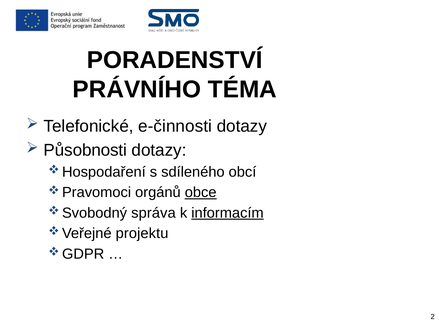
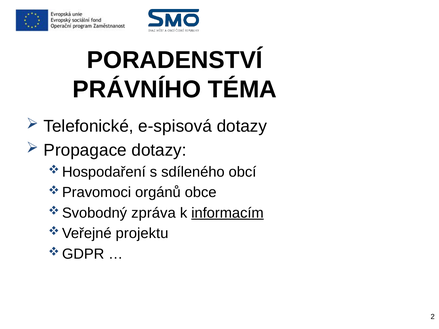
e-činnosti: e-činnosti -> e-spisová (175, 126)
Působnosti: Působnosti -> Propagace (85, 150)
obce underline: present -> none (201, 193)
správa: správa -> zpráva (153, 213)
